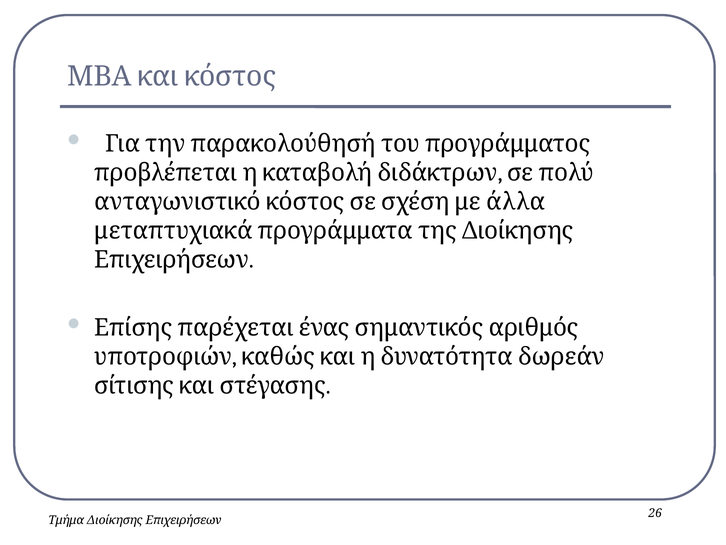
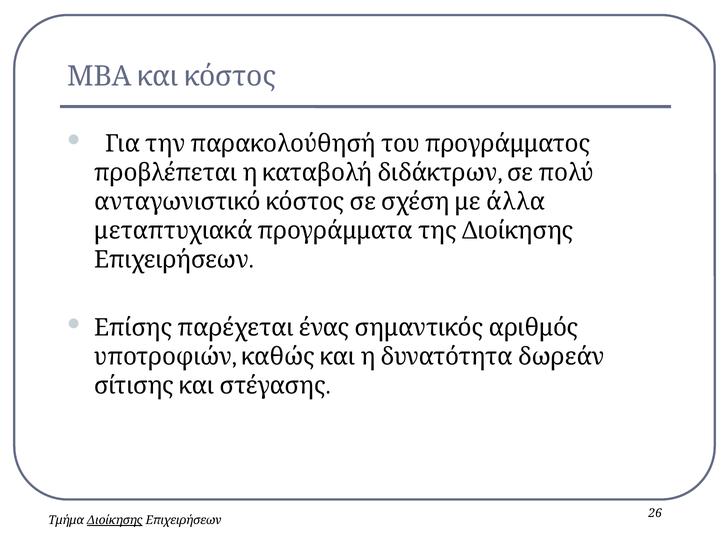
Διοίκησης underline: none -> present (115, 520)
